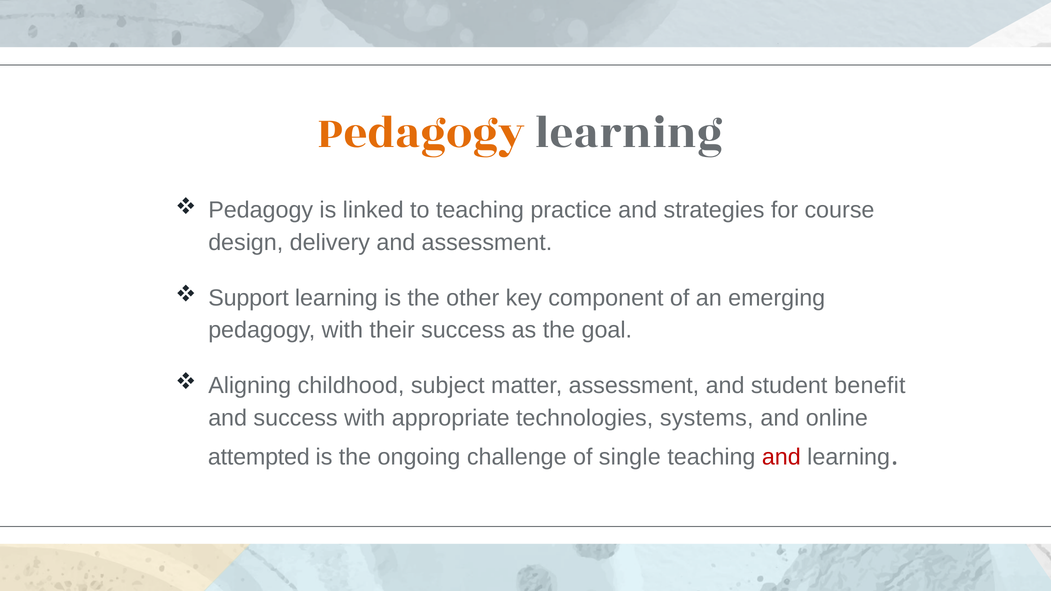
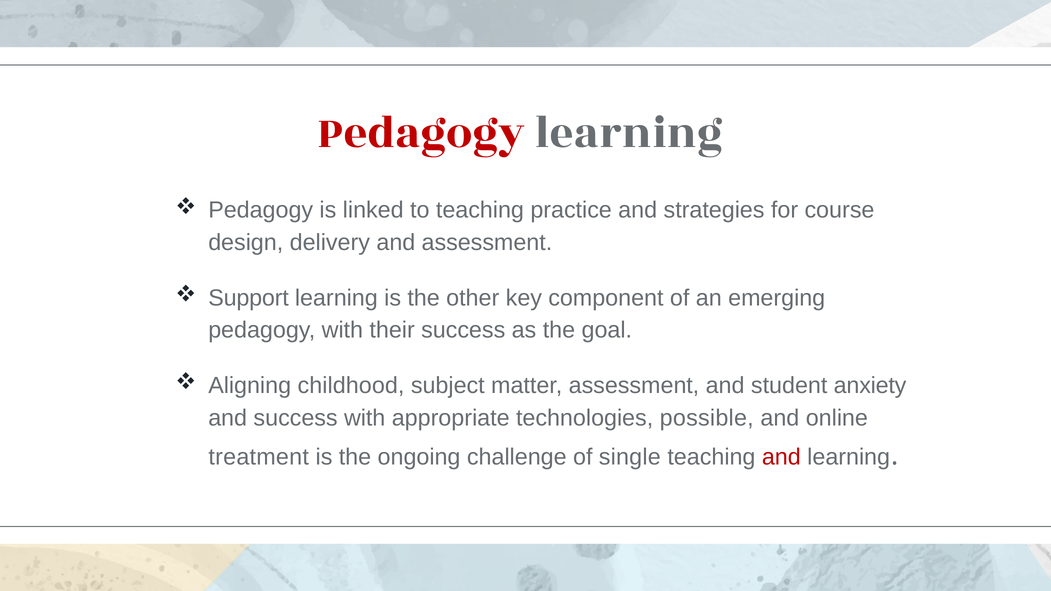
Pedagogy colour: orange -> red (421, 132)
benefit: benefit -> anxiety (870, 386)
systems: systems -> possible (707, 418)
attempted: attempted -> treatment (259, 457)
